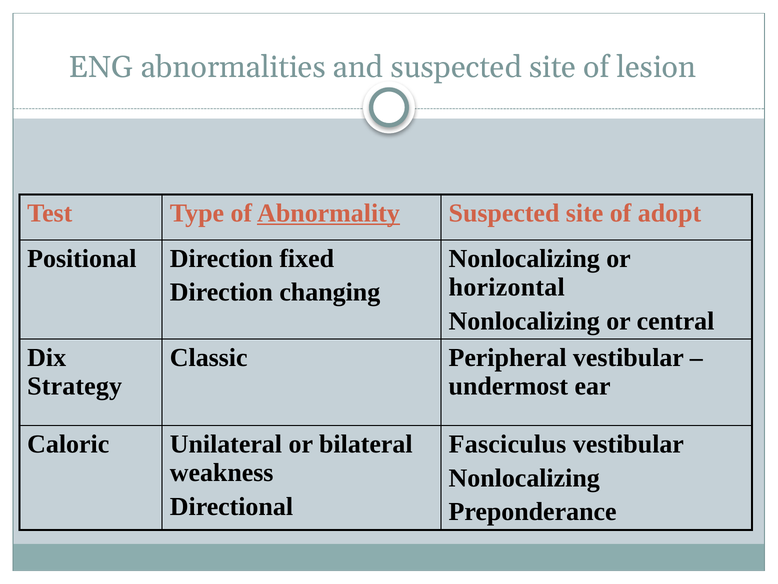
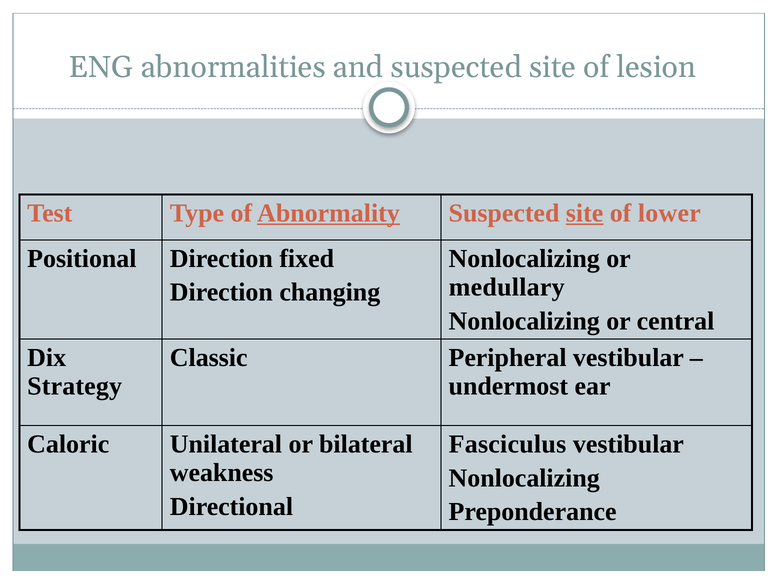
site underline: none -> present (585, 213)
adopt: adopt -> lower (669, 213)
horizontal: horizontal -> medullary (507, 287)
